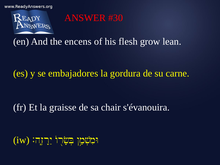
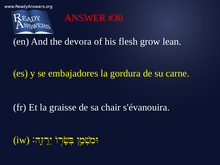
encens: encens -> devora (78, 42)
